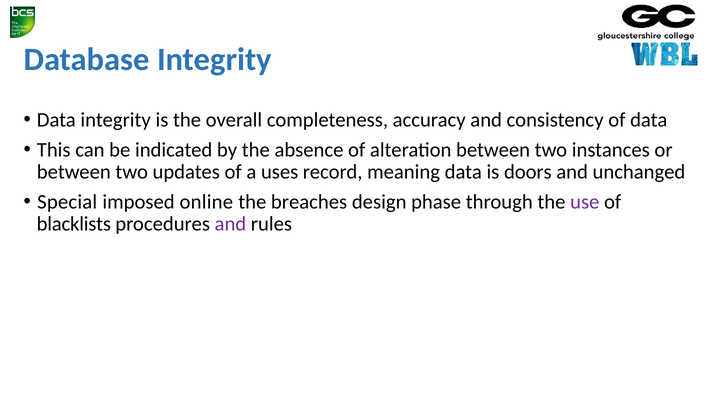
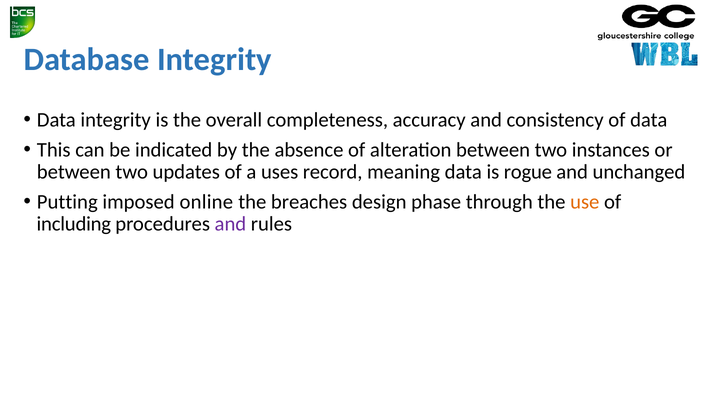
doors: doors -> rogue (528, 172)
Special: Special -> Putting (67, 202)
use colour: purple -> orange (585, 202)
blacklists: blacklists -> including (74, 224)
